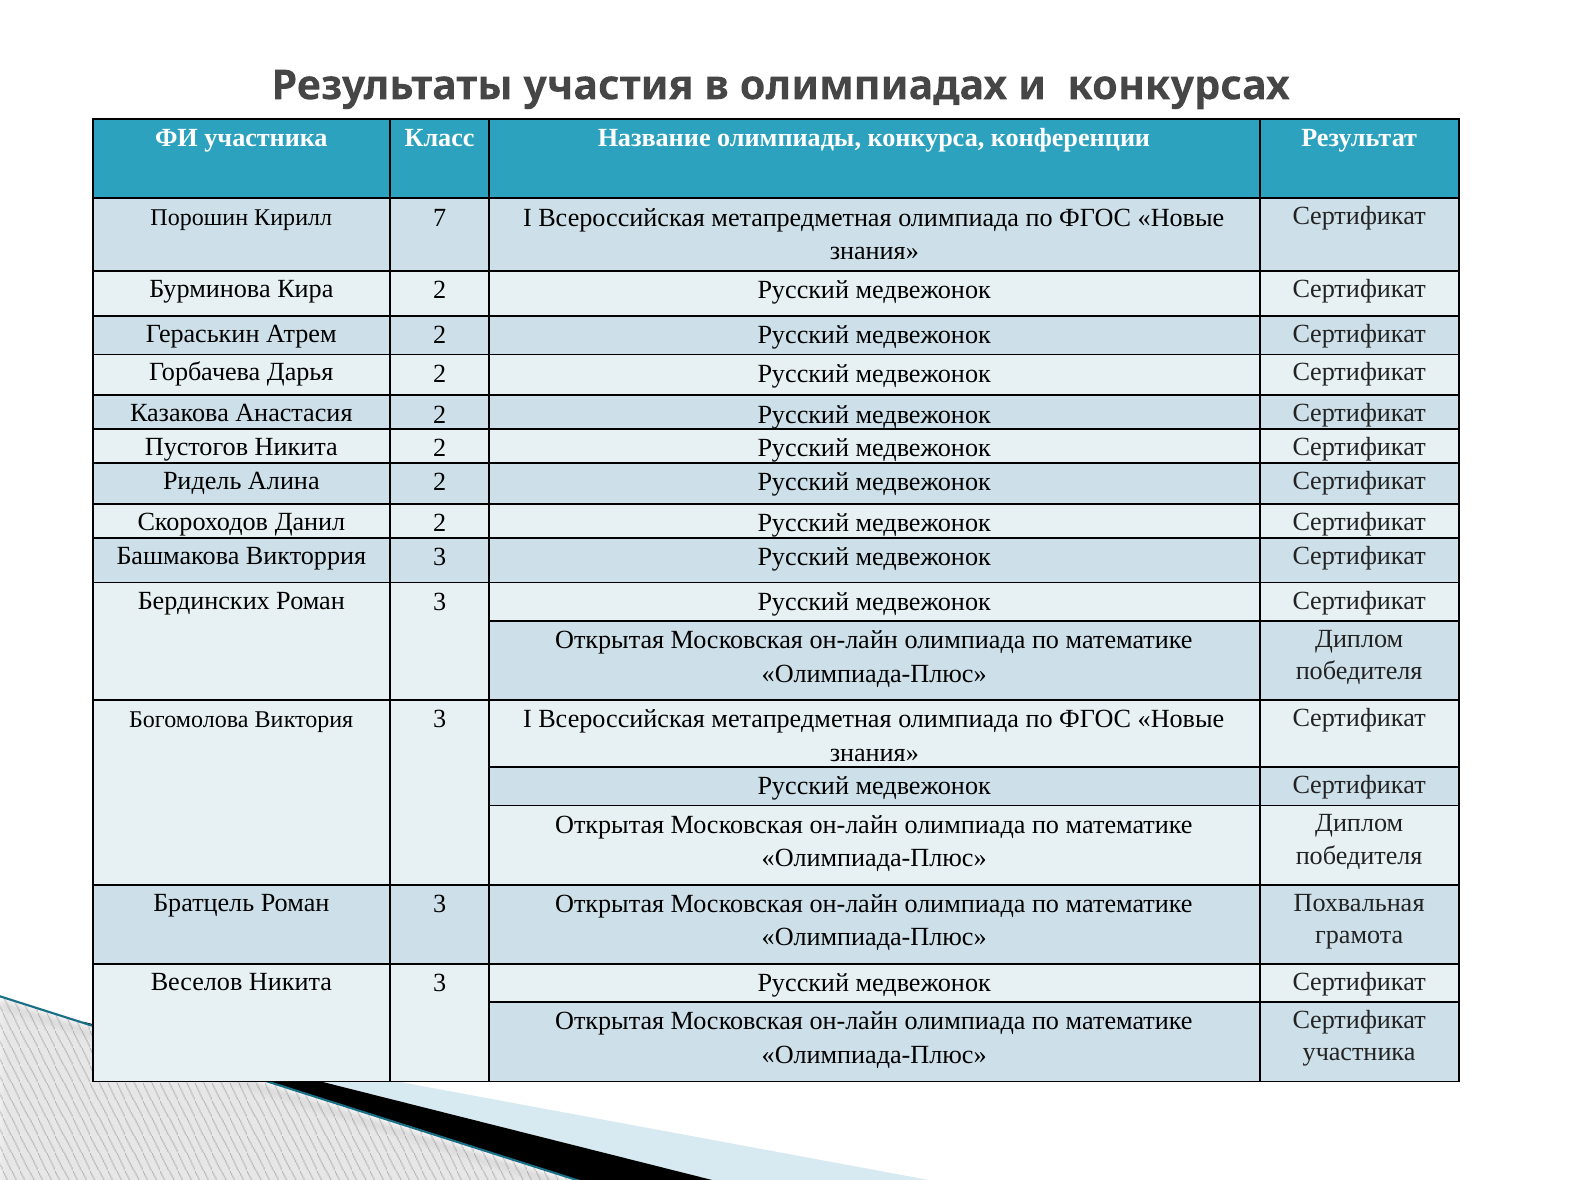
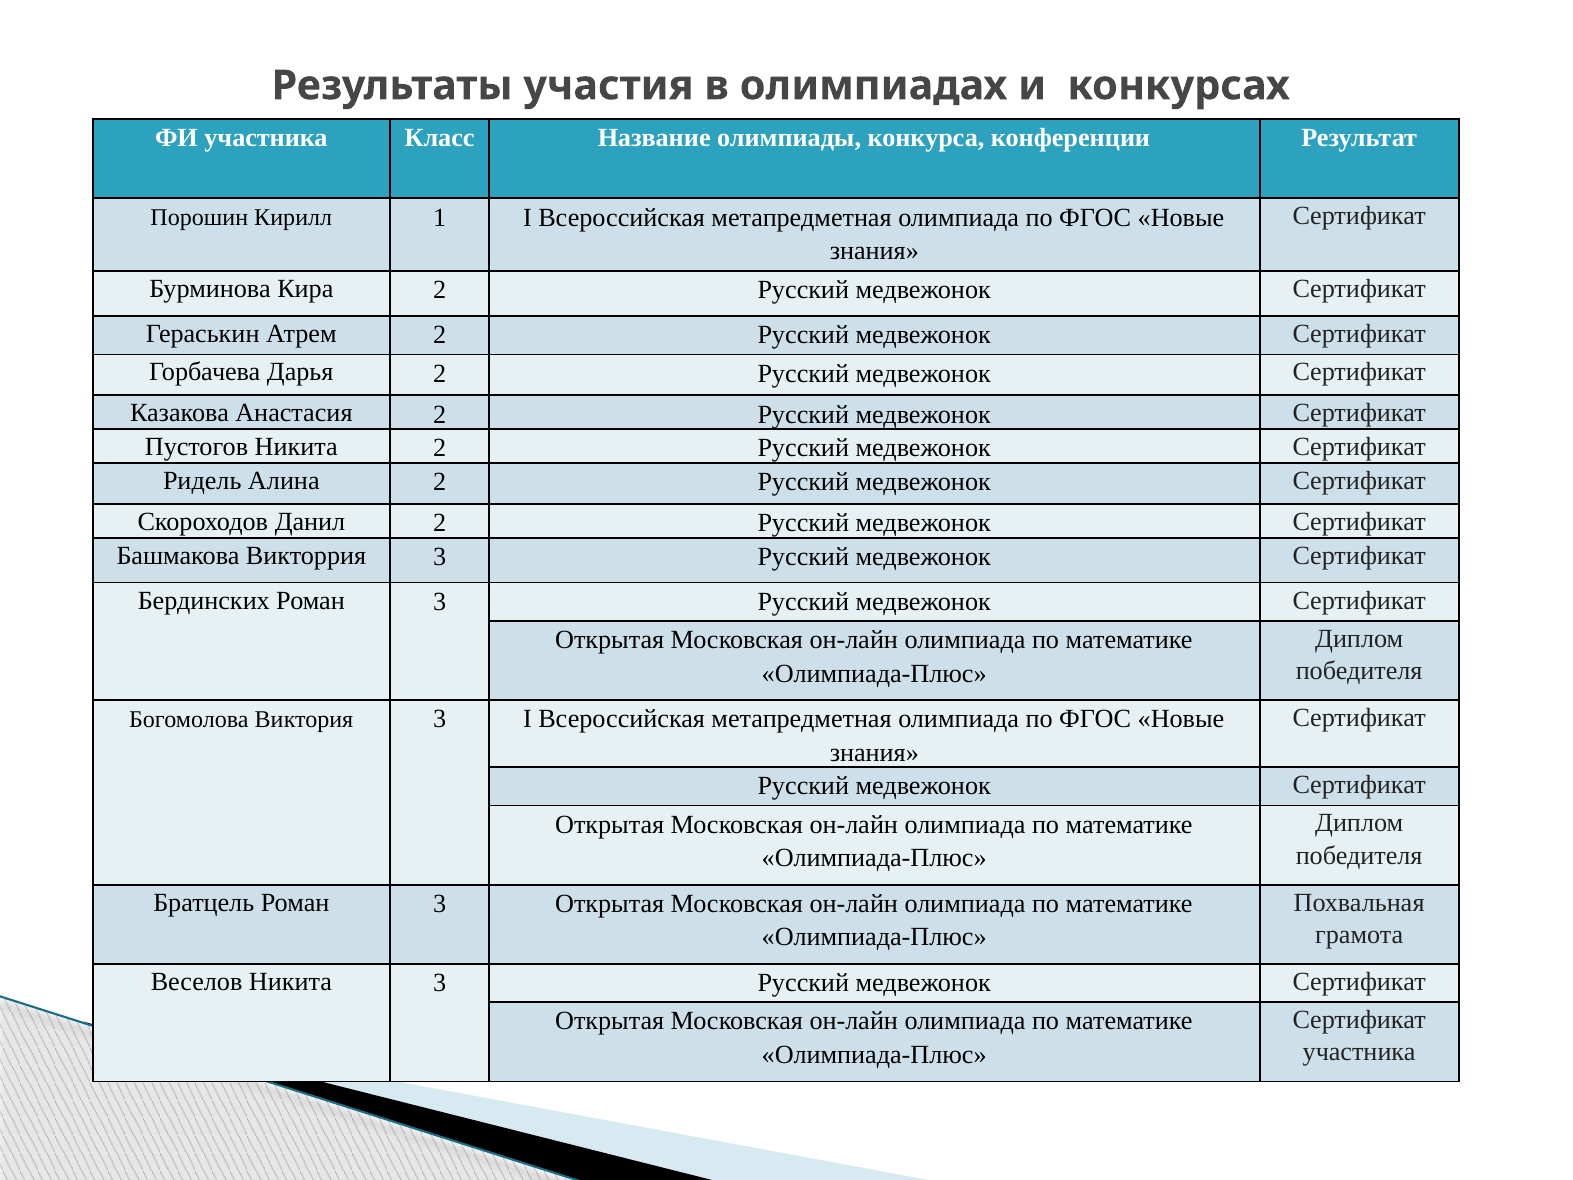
7: 7 -> 1 (440, 217)
